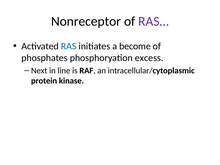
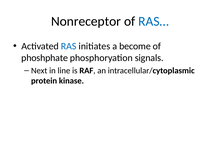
RAS… colour: purple -> blue (154, 21)
phosphates: phosphates -> phoshphate (45, 58)
excess: excess -> signals (149, 58)
